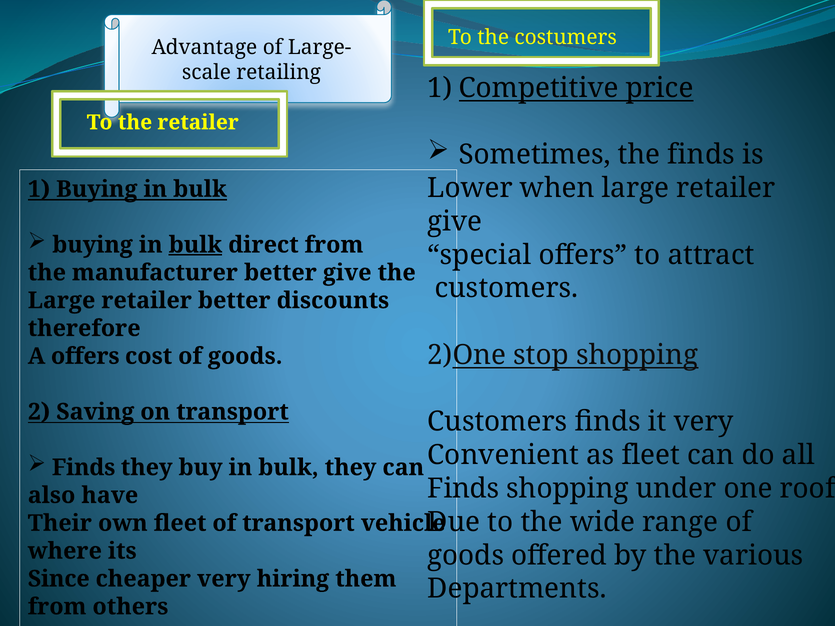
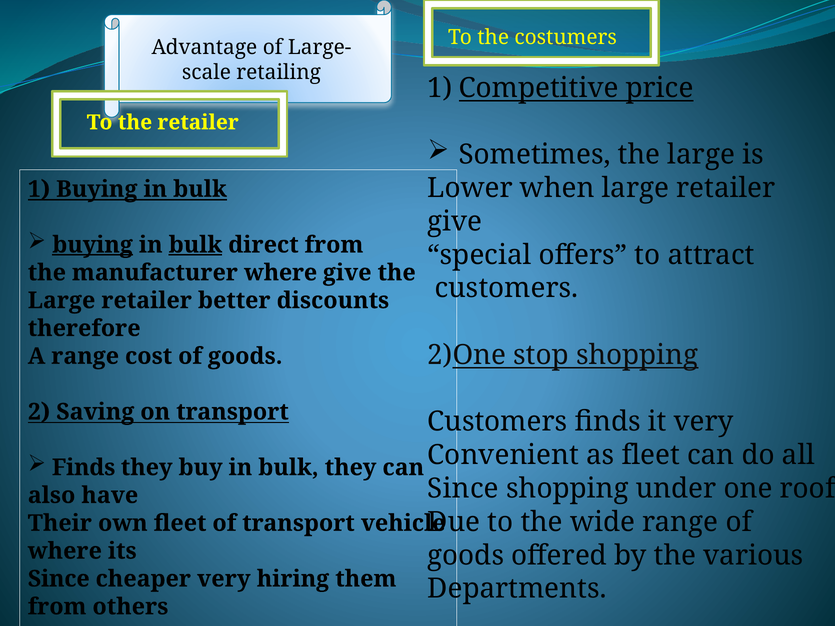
Sometimes the finds: finds -> large (701, 155)
buying underline: none -> present (93, 245)
manufacturer better: better -> where (281, 273)
A offers: offers -> range (85, 356)
Finds: Finds -> Since (463, 489)
